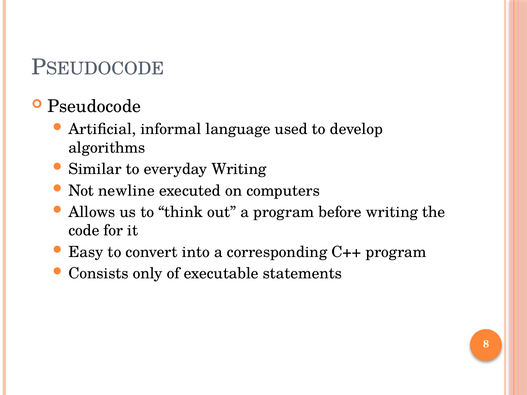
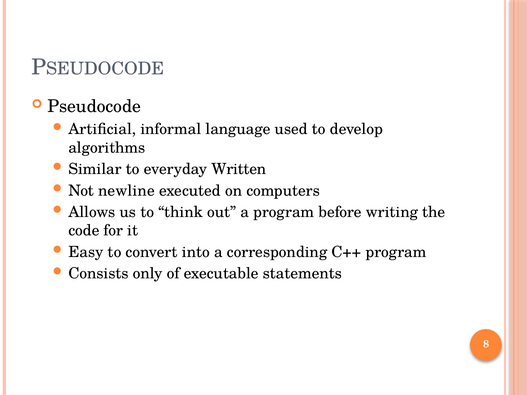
everyday Writing: Writing -> Written (239, 169)
